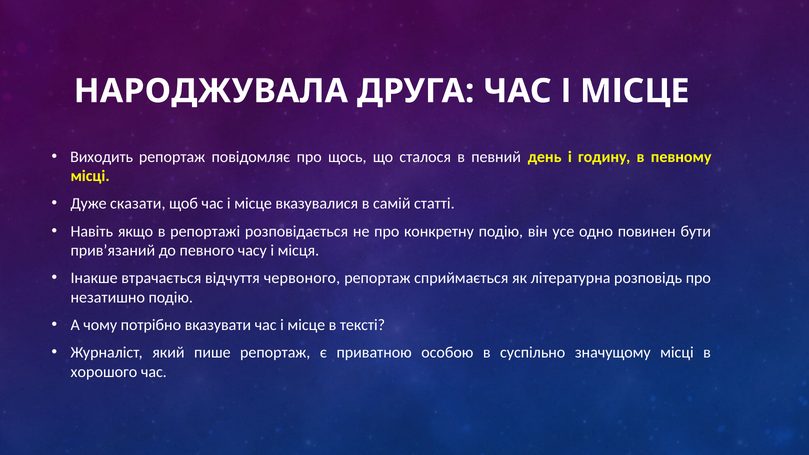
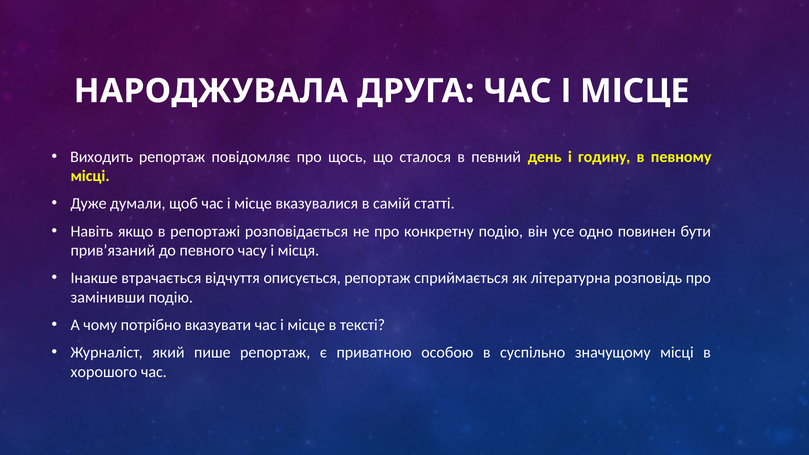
сказати: сказати -> думали (138, 204)
червоного: червоного -> описується (302, 278)
незатишно: незатишно -> замінивши (108, 297)
